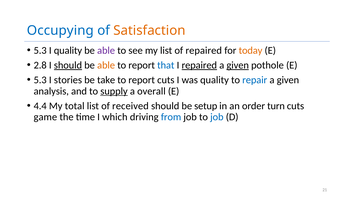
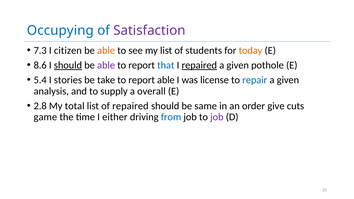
Satisfaction colour: orange -> purple (149, 30)
5.3: 5.3 -> 7.3 (40, 50)
I quality: quality -> citizen (68, 50)
able colour: purple -> orange (106, 50)
of repaired: repaired -> students (204, 50)
2.8: 2.8 -> 8.6 (40, 65)
able colour: orange -> purple (106, 65)
given underline: present -> none (238, 65)
5.3: 5.3 -> 5.4 (40, 80)
report cuts: cuts -> able (166, 80)
was quality: quality -> license (215, 80)
supply underline: present -> none (114, 91)
4.4: 4.4 -> 2.8 (40, 106)
of received: received -> repaired (130, 106)
setup: setup -> same (206, 106)
turn: turn -> give (276, 106)
which: which -> either (115, 117)
job colour: blue -> purple (217, 117)
